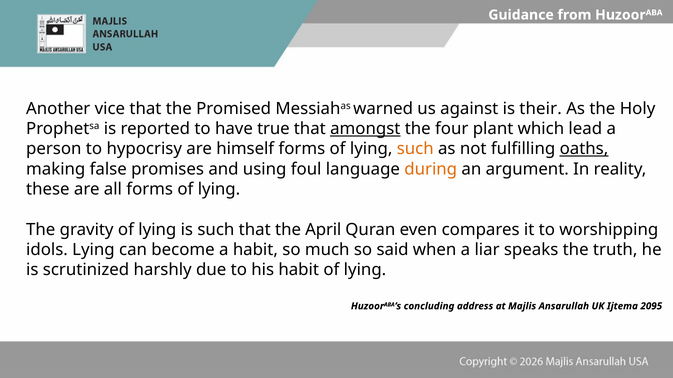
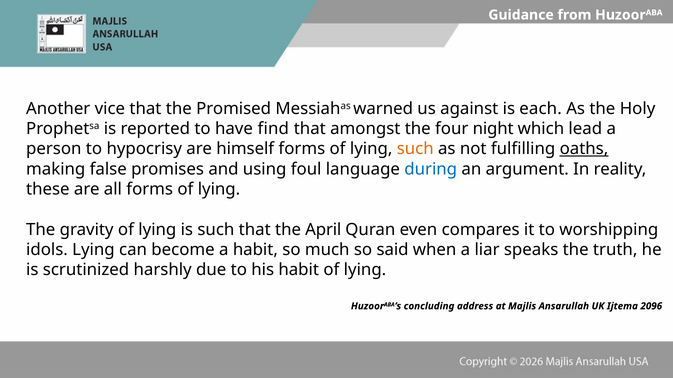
their: their -> each (541, 109)
true: true -> find (273, 129)
amongst underline: present -> none (365, 129)
plant: plant -> night (493, 129)
during colour: orange -> blue (431, 169)
2095: 2095 -> 2096 (651, 307)
